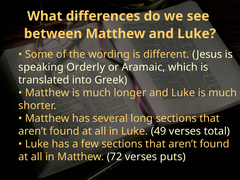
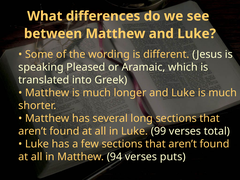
Orderly: Orderly -> Pleased (86, 67)
49: 49 -> 99 (159, 131)
72: 72 -> 94 (114, 157)
